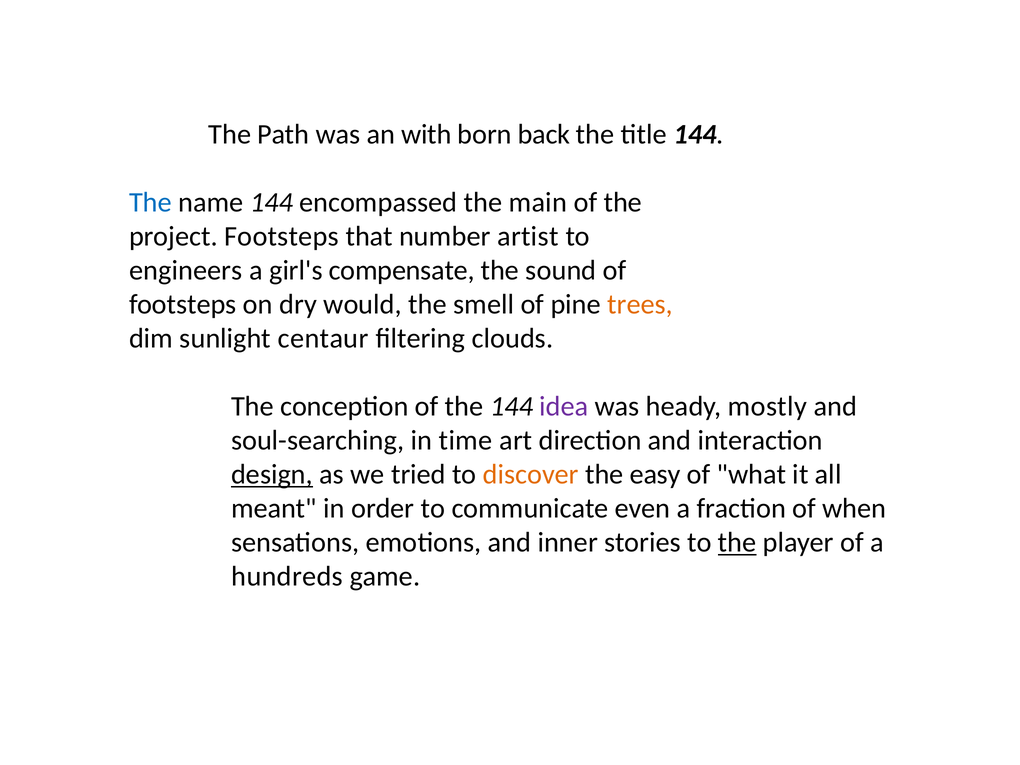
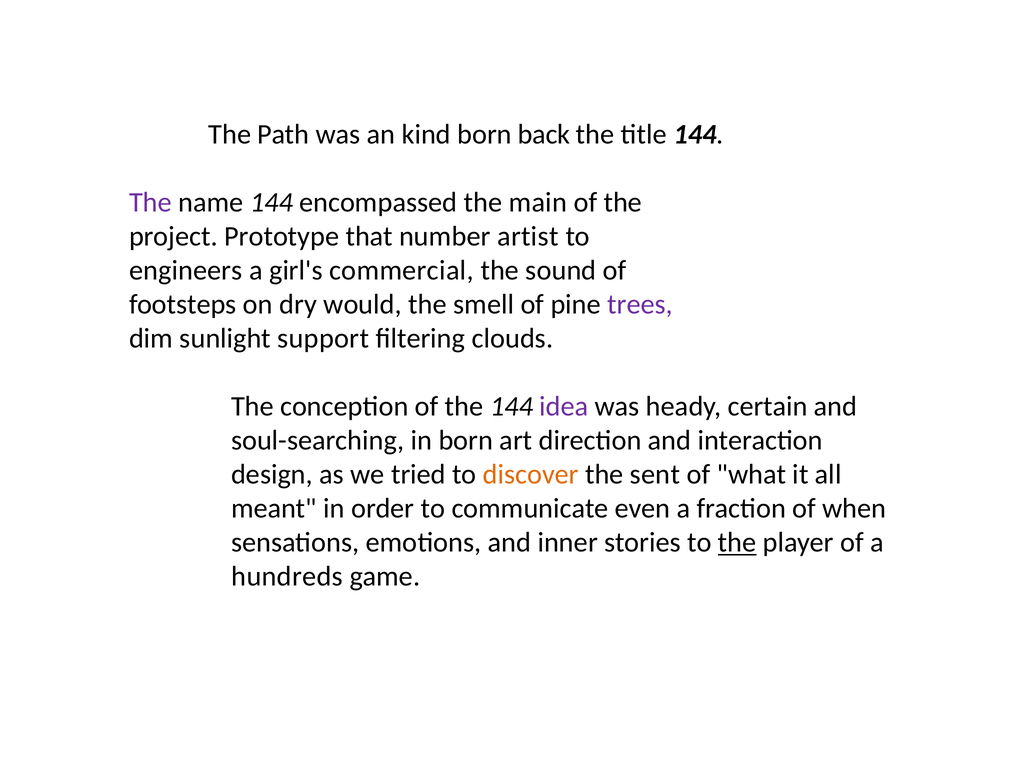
with: with -> kind (426, 135)
The colour: blue -> purple (150, 203)
project Footsteps: Footsteps -> Prototype (282, 237)
compensate: compensate -> commercial (401, 271)
trees colour: orange -> purple (640, 305)
centaur: centaur -> support (323, 339)
mostly: mostly -> certain (768, 406)
in time: time -> born (466, 440)
design underline: present -> none (272, 475)
easy: easy -> sent (655, 475)
